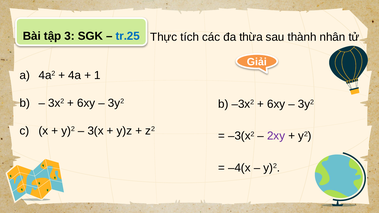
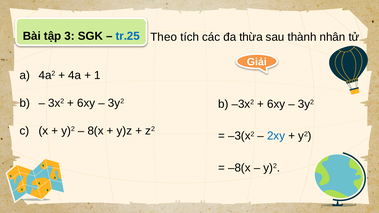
Thực: Thực -> Theo (164, 37)
3(x: 3(x -> 8(x (96, 131)
2xy colour: purple -> blue (276, 136)
–4(x: –4(x -> –8(x (239, 168)
